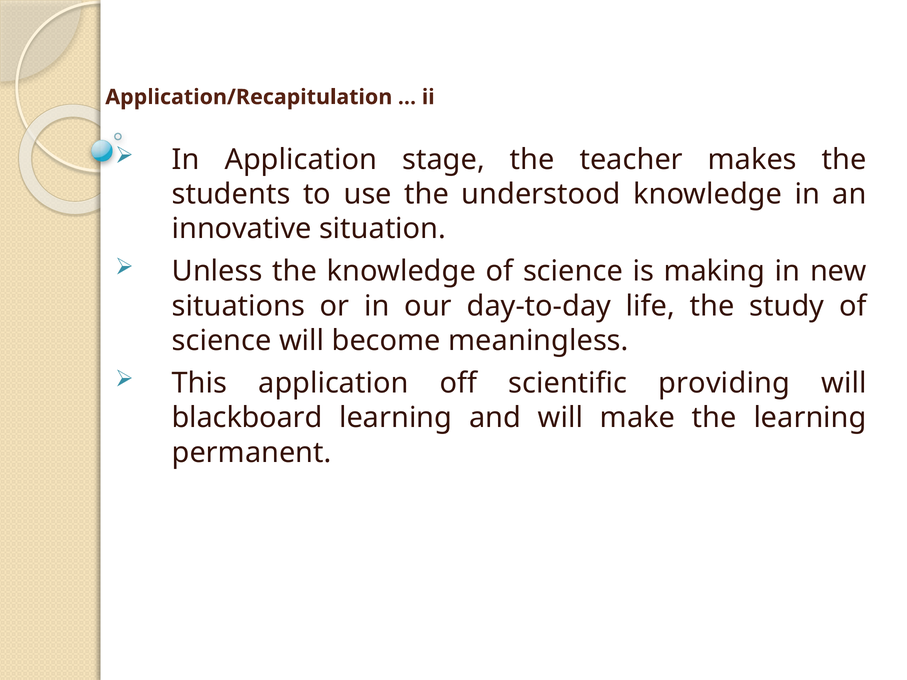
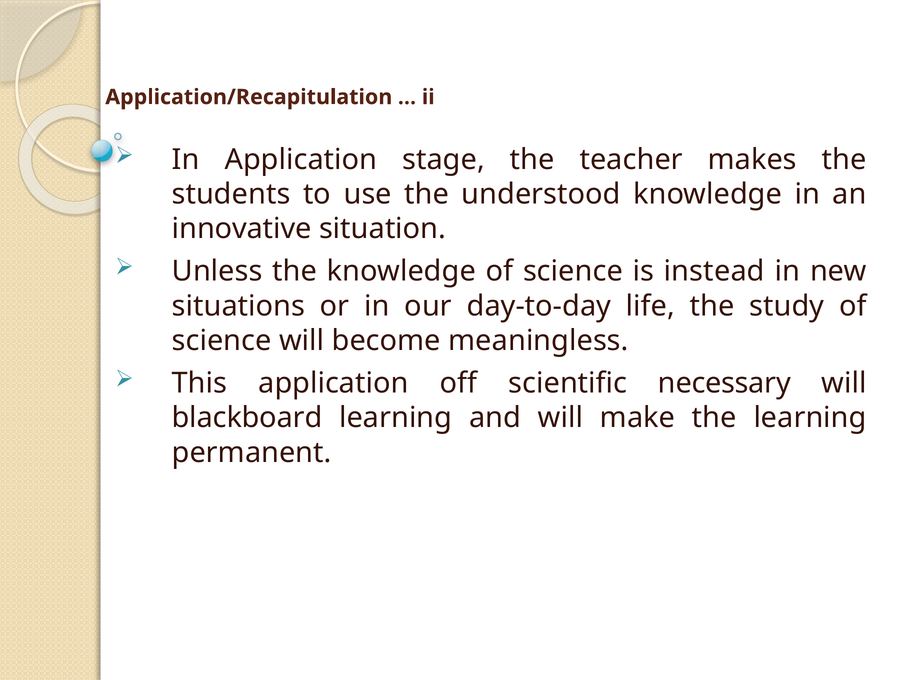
making: making -> instead (714, 271)
providing: providing -> necessary (724, 383)
